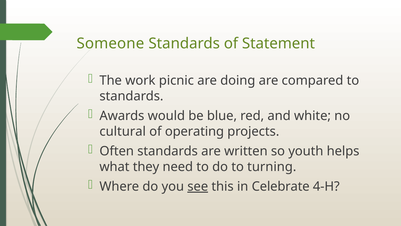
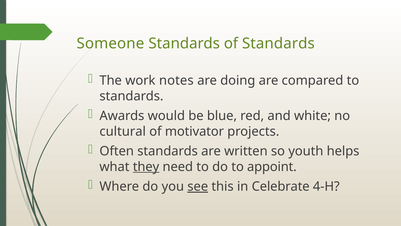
of Statement: Statement -> Standards (278, 43)
picnic: picnic -> notes (176, 80)
operating: operating -> motivator (194, 131)
they underline: none -> present (146, 166)
turning: turning -> appoint (272, 166)
